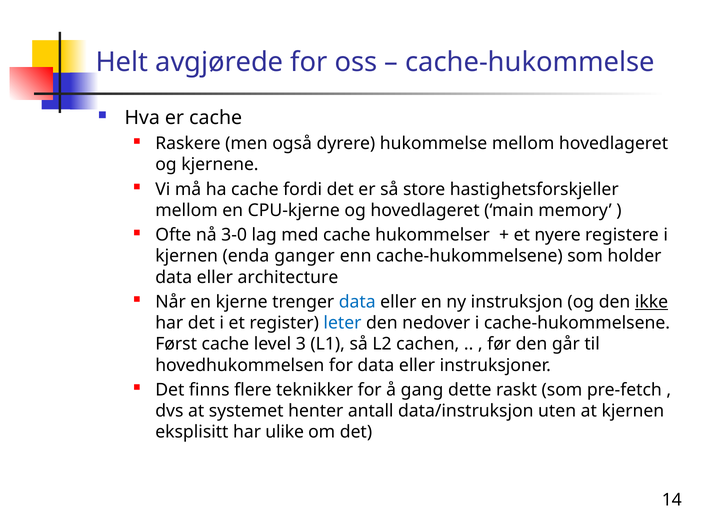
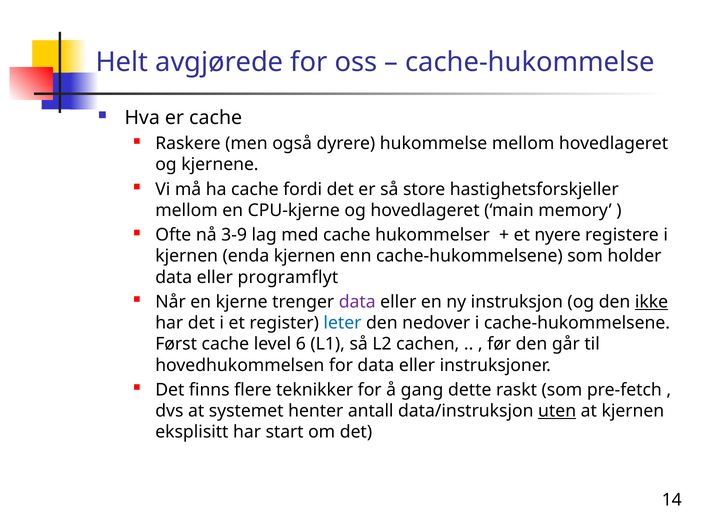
3-0: 3-0 -> 3-9 (234, 235)
enda ganger: ganger -> kjernen (305, 256)
architecture: architecture -> programflyt (288, 277)
data colour: blue -> purple (357, 302)
3: 3 -> 6 (301, 344)
uten underline: none -> present (557, 411)
ulike: ulike -> start (285, 432)
